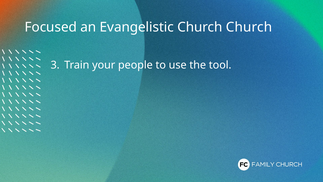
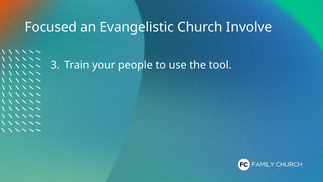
Church Church: Church -> Involve (249, 27)
